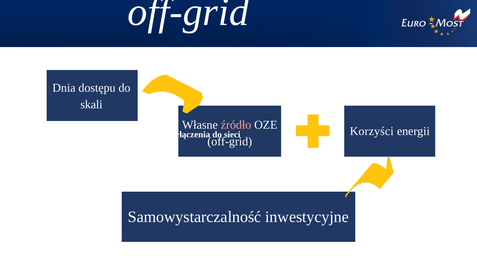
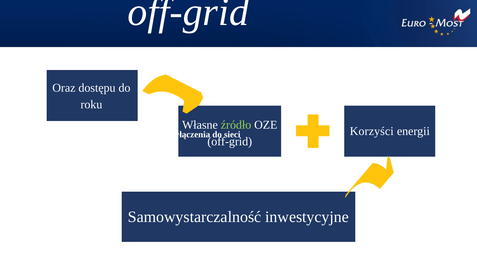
Dnia: Dnia -> Oraz (64, 88)
skali: skali -> roku (91, 105)
źródło colour: pink -> light green (236, 125)
